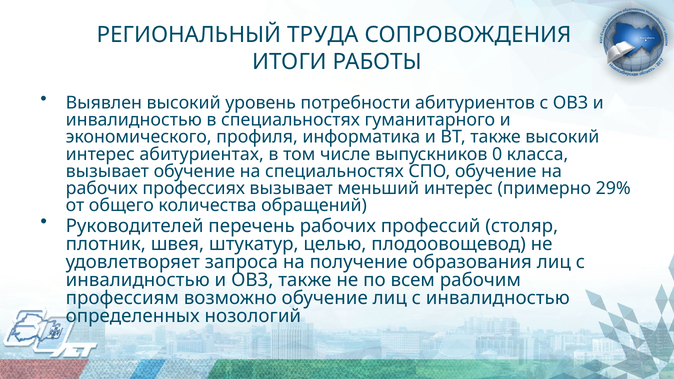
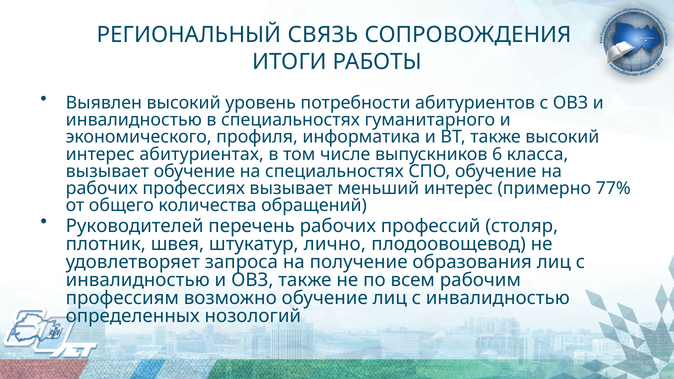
ТРУДА: ТРУДА -> СВЯЗЬ (323, 35)
0: 0 -> 6 (497, 154)
29%: 29% -> 77% (613, 188)
целью: целью -> лично (335, 244)
